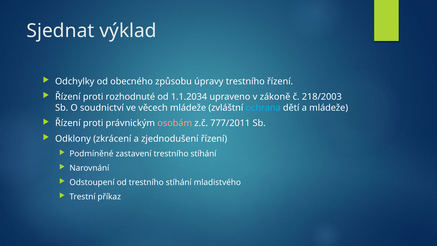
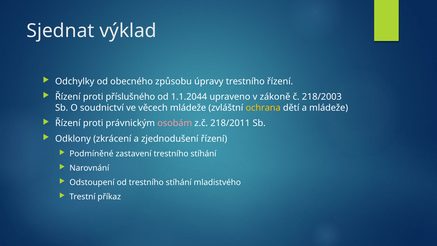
rozhodnuté: rozhodnuté -> příslušného (130, 97)
1.1.2034: 1.1.2034 -> 1.1.2044 (189, 97)
ochrana colour: light blue -> yellow (263, 108)
777/2011: 777/2011 -> 218/2011 (230, 123)
